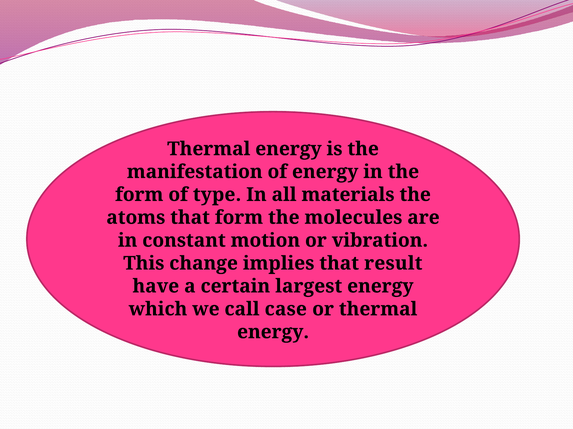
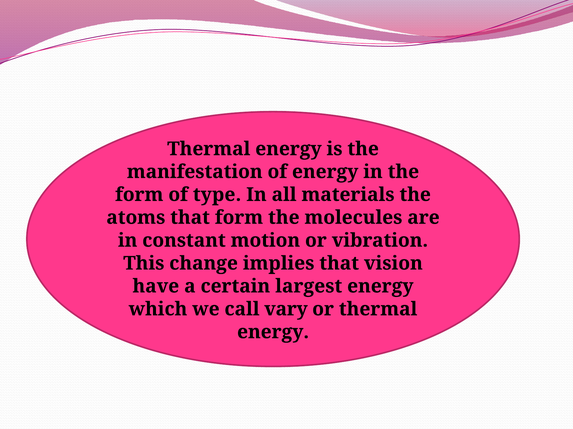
result: result -> vision (393, 264)
case: case -> vary (286, 310)
